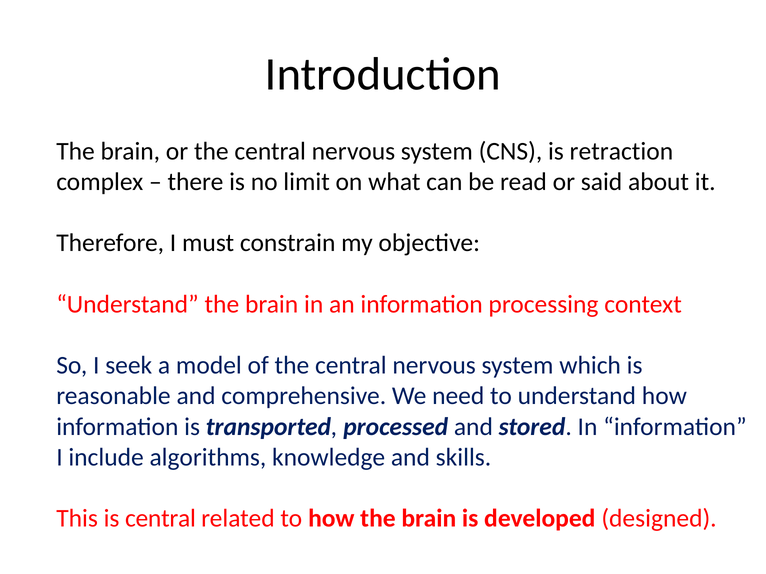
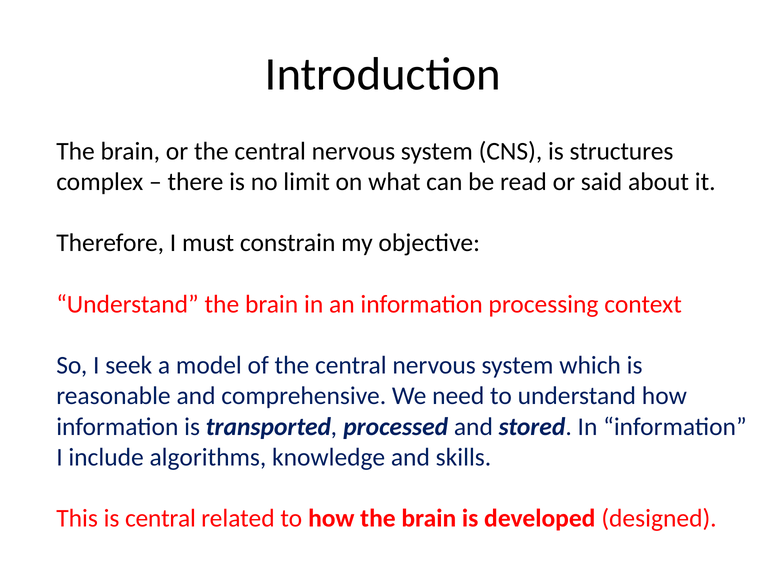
retraction: retraction -> structures (622, 151)
